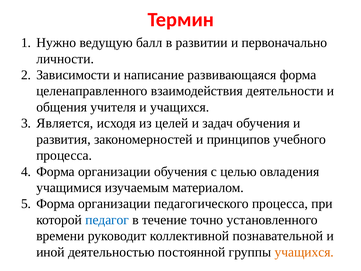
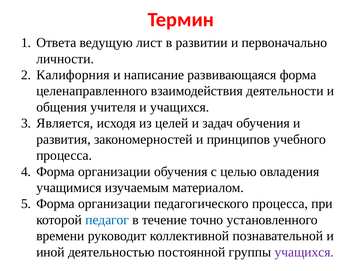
Нужно: Нужно -> Ответа (56, 43)
балл: балл -> лист (149, 43)
Зависимости: Зависимости -> Калифорния (73, 75)
учащихся colour: orange -> purple (304, 252)
